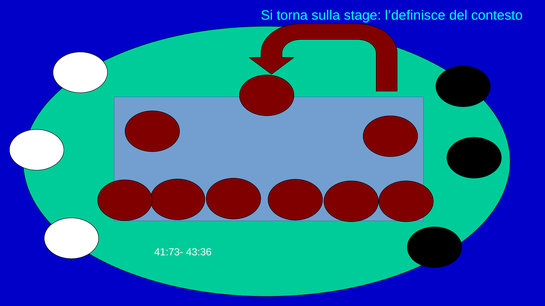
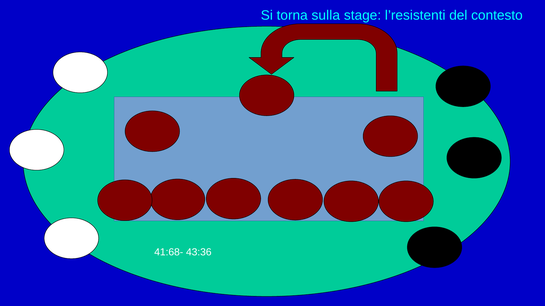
l’definisce: l’definisce -> l’resistenti (415, 15)
41:73-: 41:73- -> 41:68- (169, 253)
